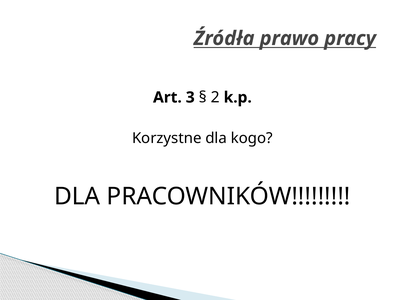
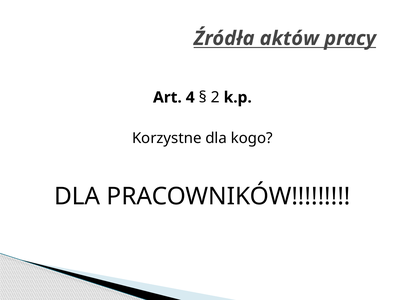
prawo: prawo -> aktów (289, 38)
3: 3 -> 4 (190, 97)
